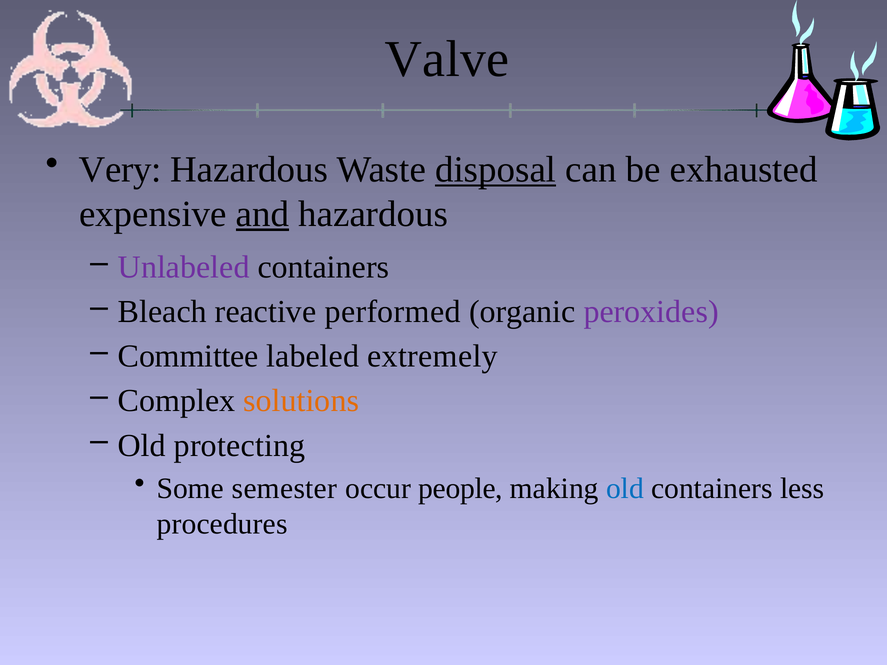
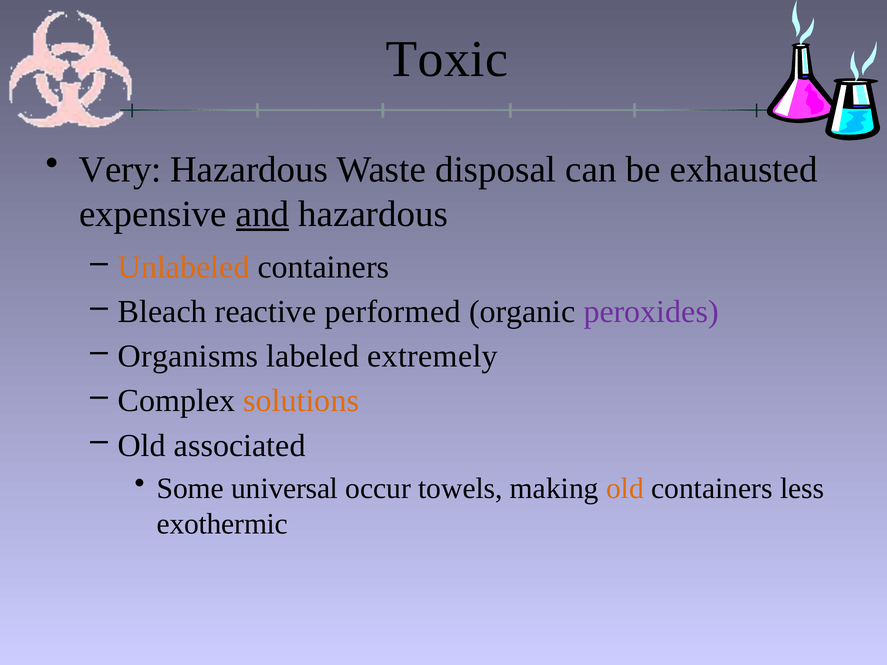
Valve: Valve -> Toxic (447, 59)
disposal underline: present -> none (496, 170)
Unlabeled colour: purple -> orange (184, 267)
Committee: Committee -> Organisms (188, 356)
protecting: protecting -> associated (240, 446)
semester: semester -> universal (285, 489)
people: people -> towels (460, 489)
old colour: blue -> orange (625, 489)
procedures: procedures -> exothermic (222, 524)
